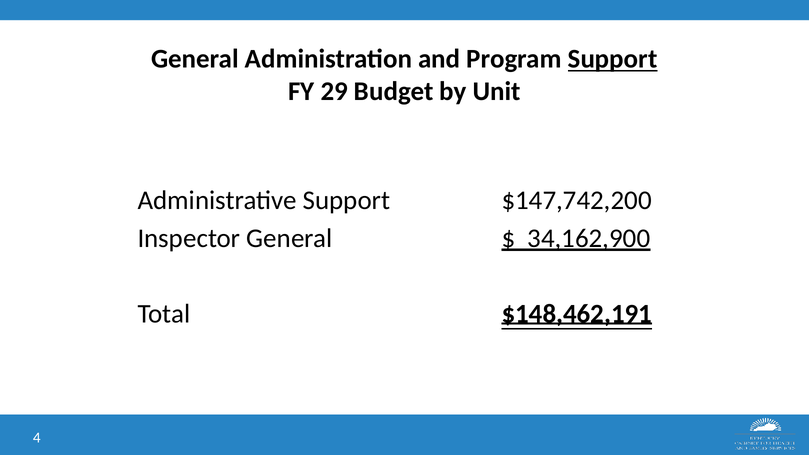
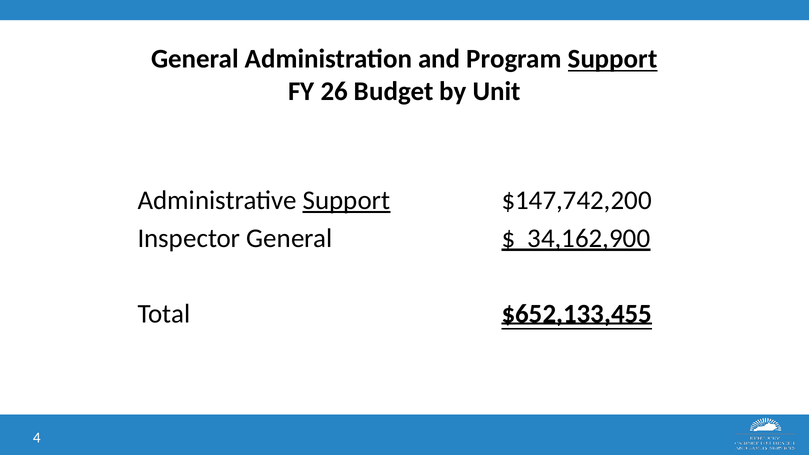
29: 29 -> 26 (334, 91)
Support underline: none -> present (346, 200)
$148,462,191: $148,462,191 -> $652,133,455 (577, 314)
